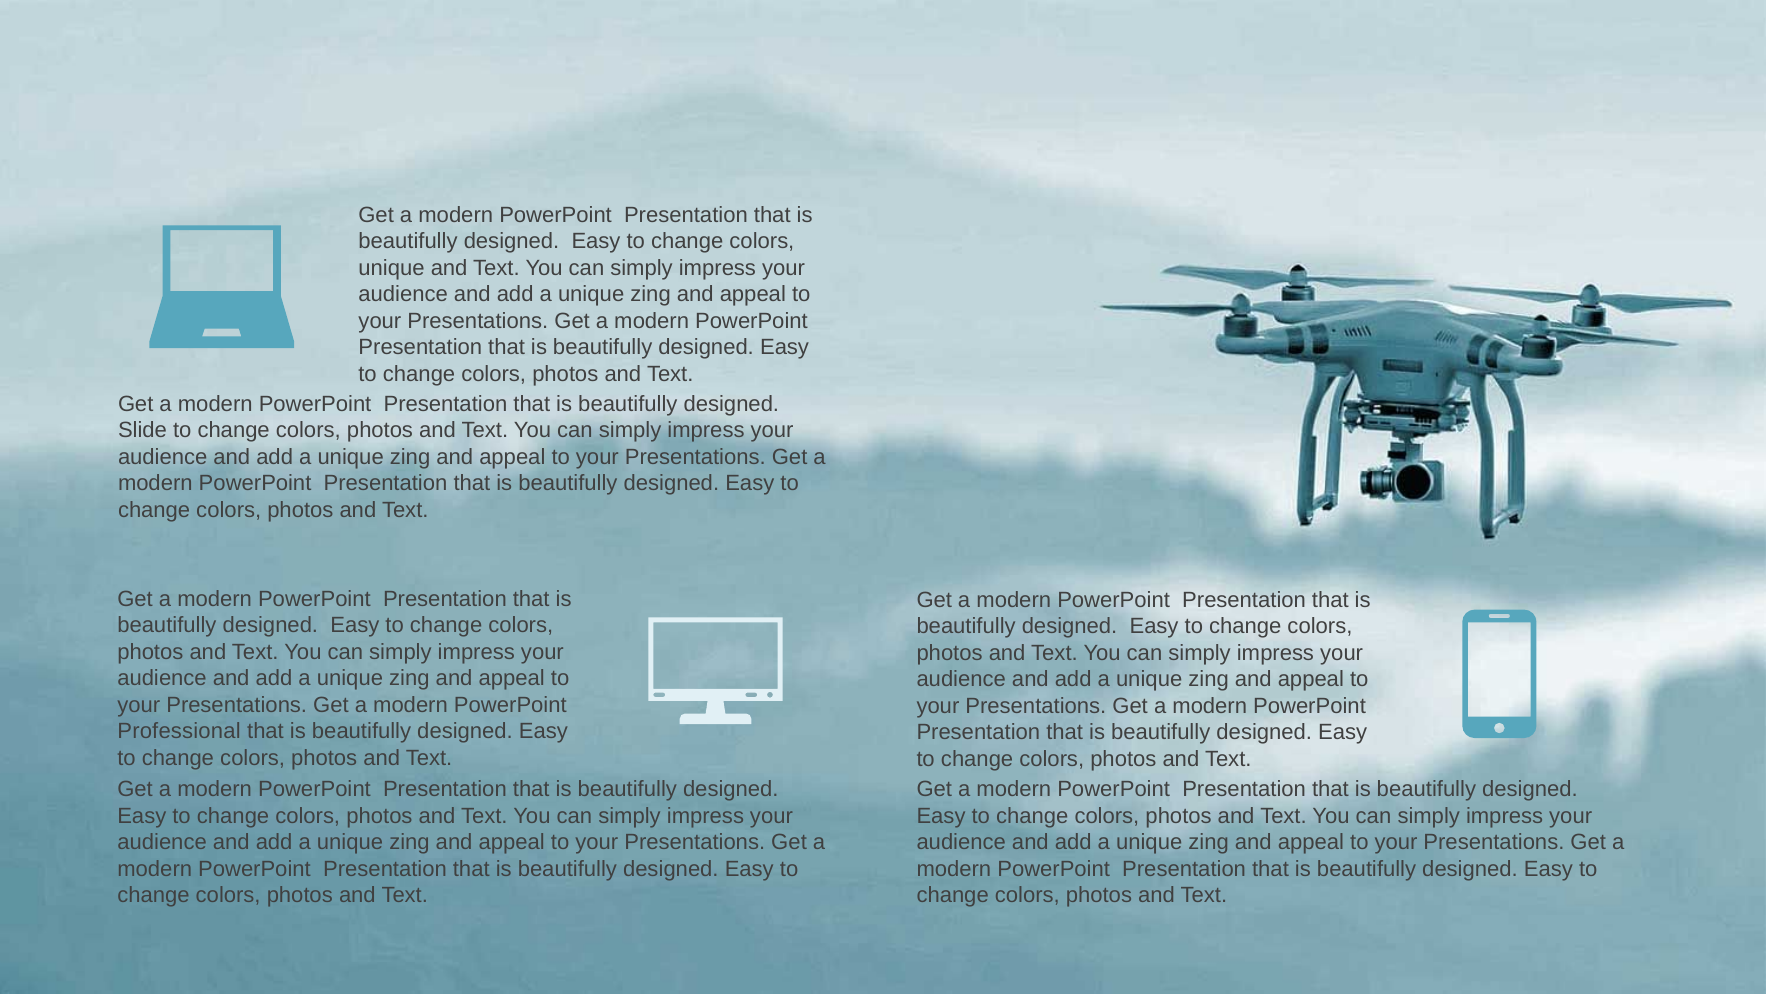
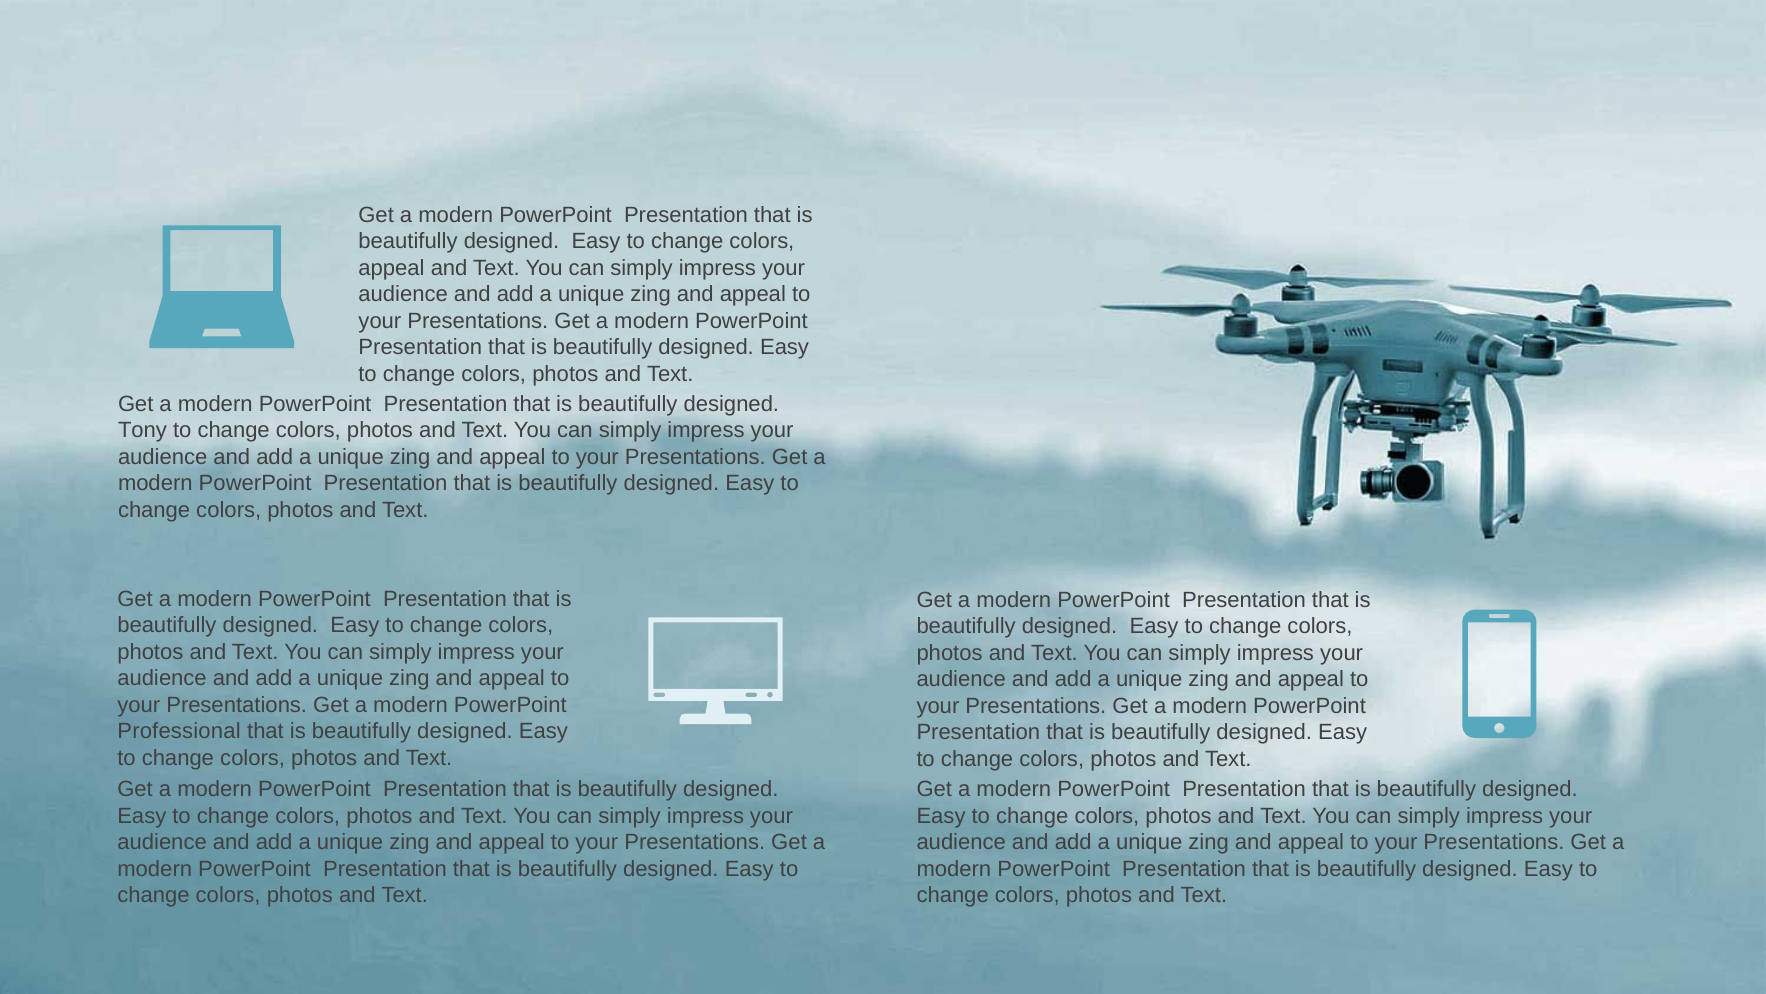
unique: unique -> appeal (392, 268)
Slide: Slide -> Tony (142, 430)
